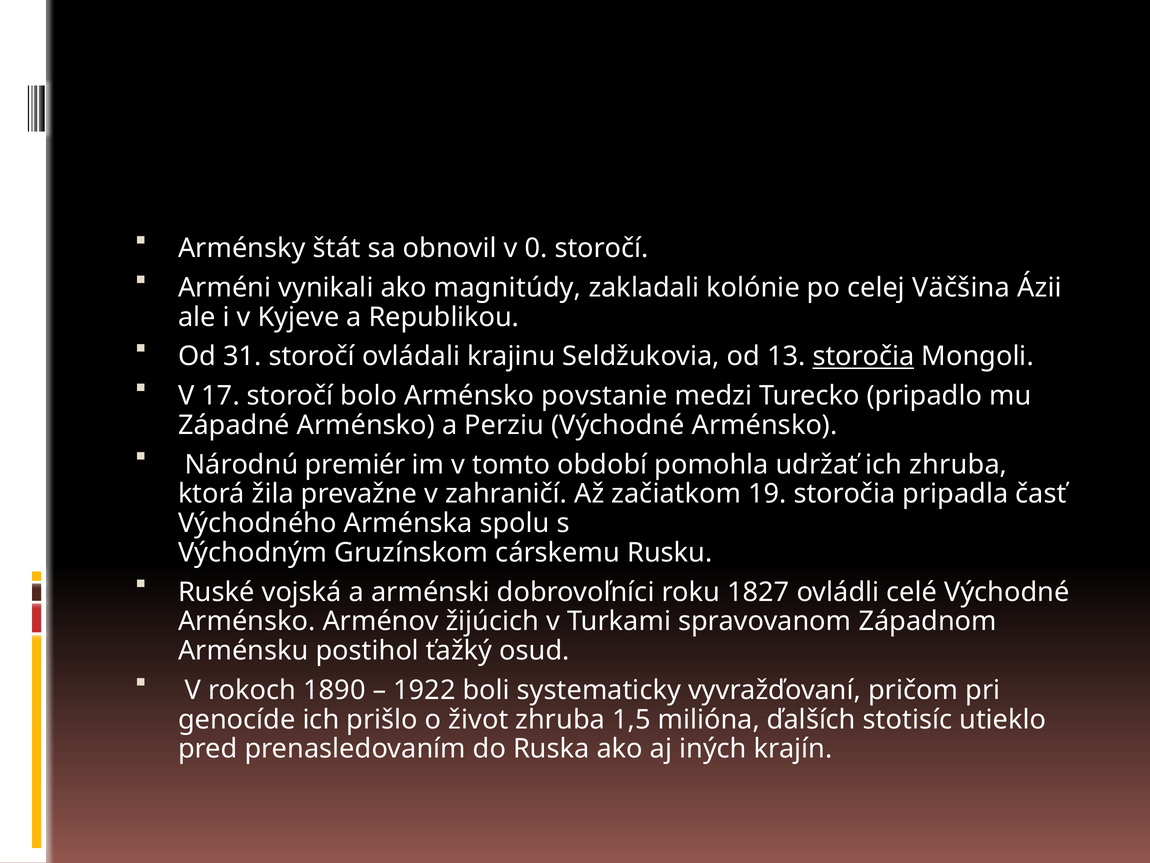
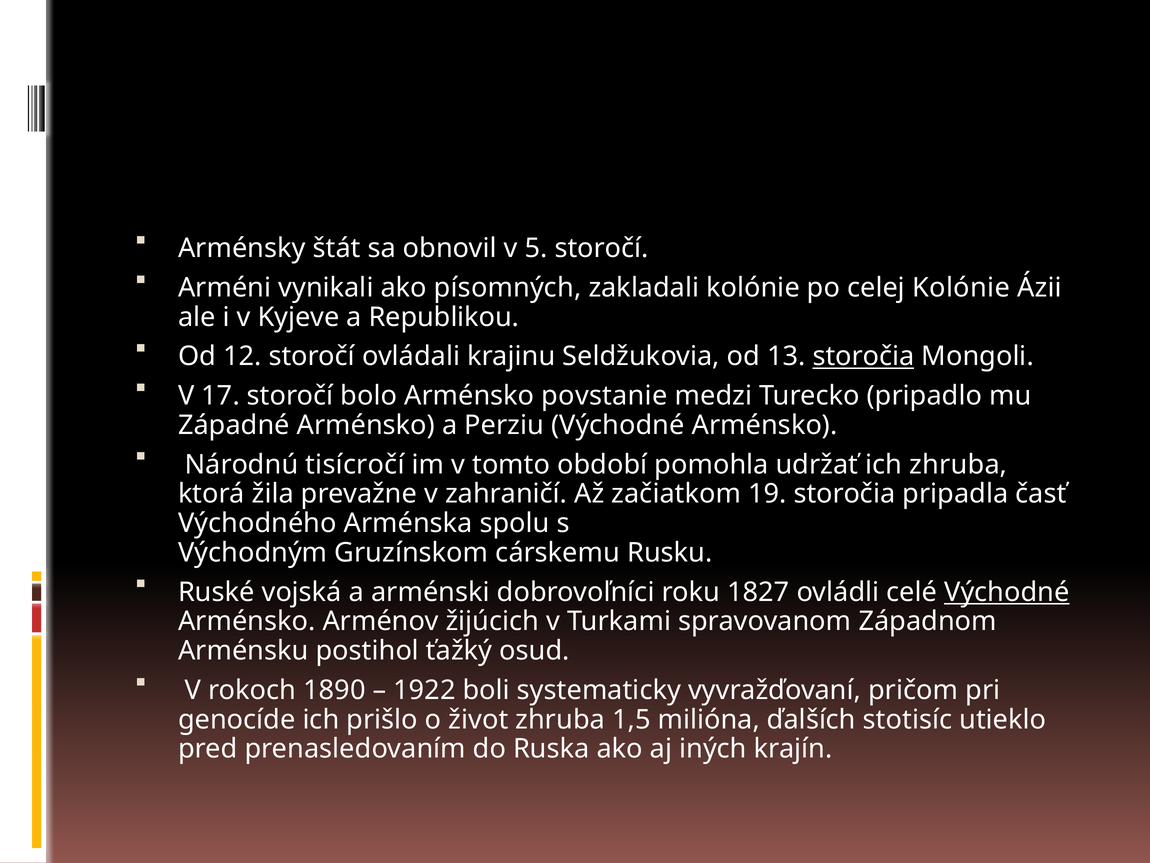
0: 0 -> 5 (536, 248)
magnitúdy: magnitúdy -> písomných (508, 288)
celej Väčšina: Väčšina -> Kolónie (961, 288)
31: 31 -> 12 (242, 356)
premiér: premiér -> tisícročí (355, 464)
Východné underline: none -> present (1007, 592)
